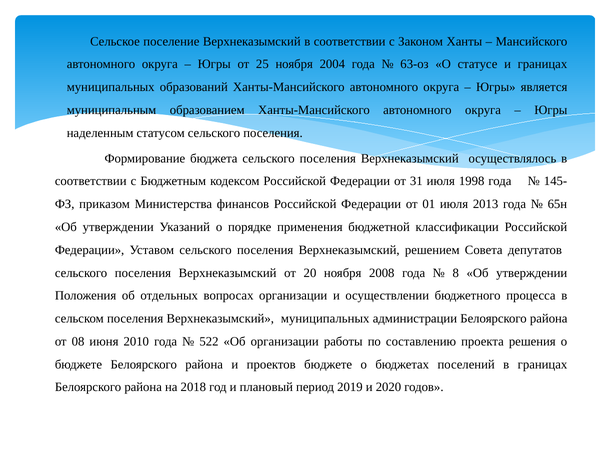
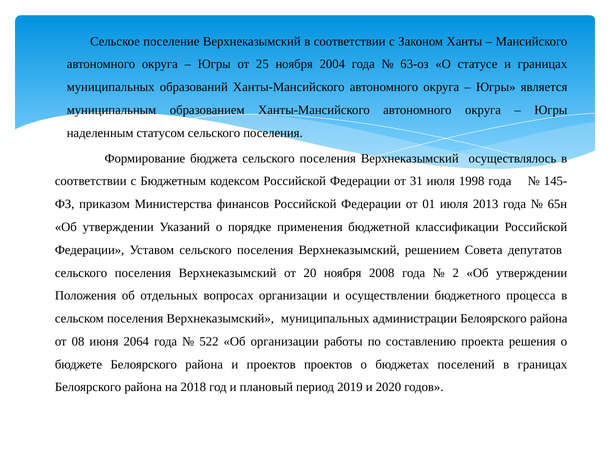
8: 8 -> 2 (456, 273)
2010: 2010 -> 2064 (136, 341)
проектов бюджете: бюджете -> проектов (328, 364)
